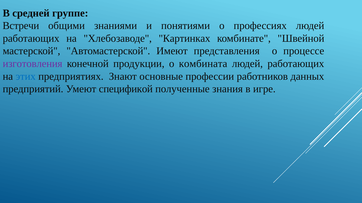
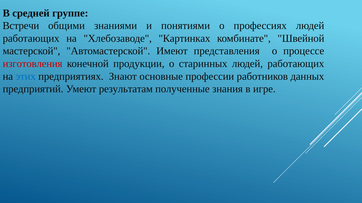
изготовления colour: purple -> red (33, 64)
комбината: комбината -> старинных (203, 64)
спецификой: спецификой -> результатам (126, 89)
